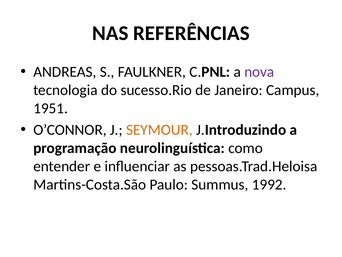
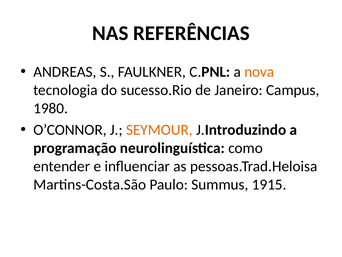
nova colour: purple -> orange (259, 72)
1951: 1951 -> 1980 (51, 108)
1992: 1992 -> 1915 (269, 184)
